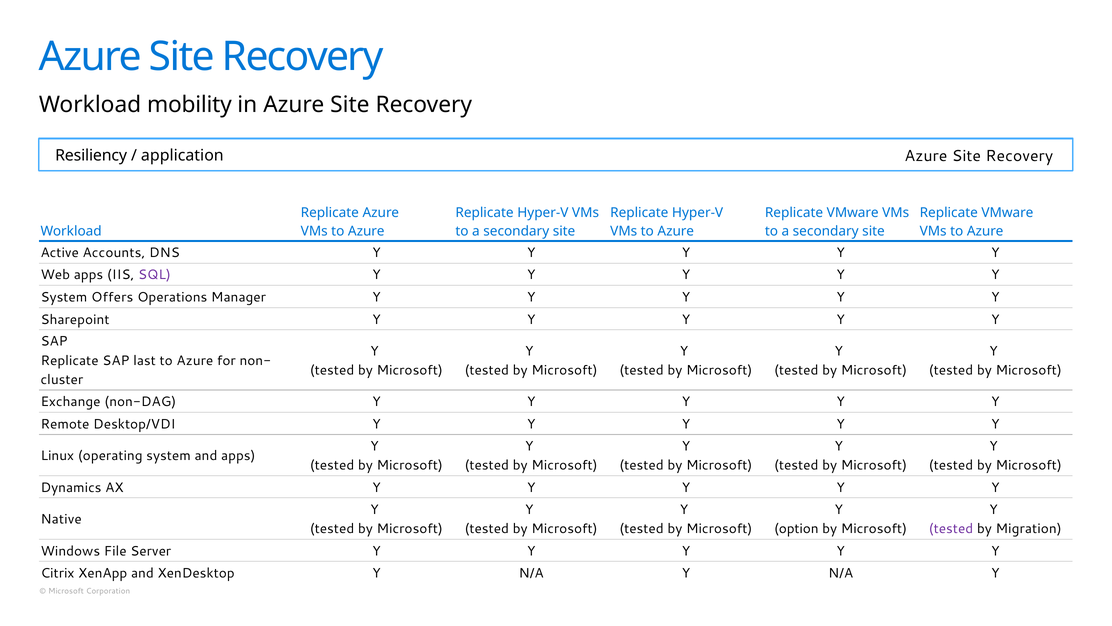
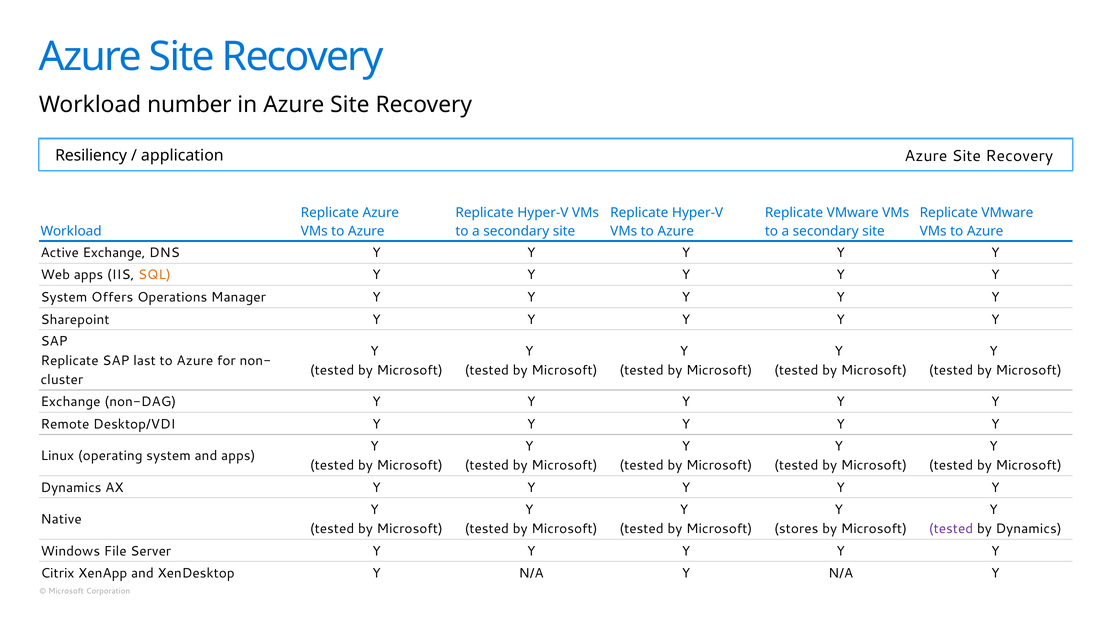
mobility: mobility -> number (189, 105)
Active Accounts: Accounts -> Exchange (114, 253)
SQL colour: purple -> orange (154, 275)
option: option -> stores (796, 528)
by Migration: Migration -> Dynamics (1029, 528)
